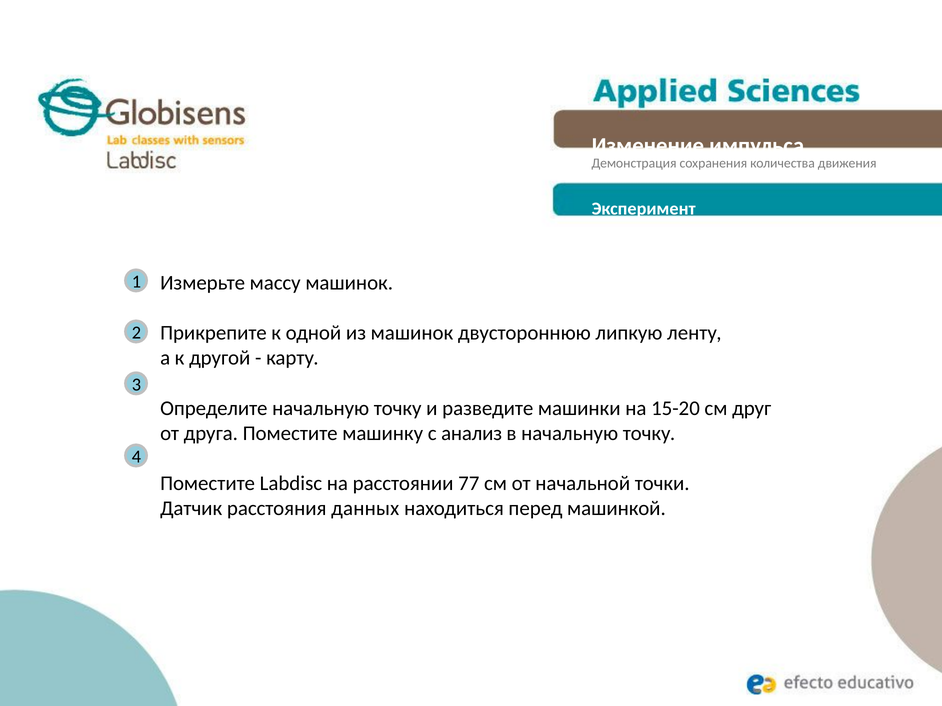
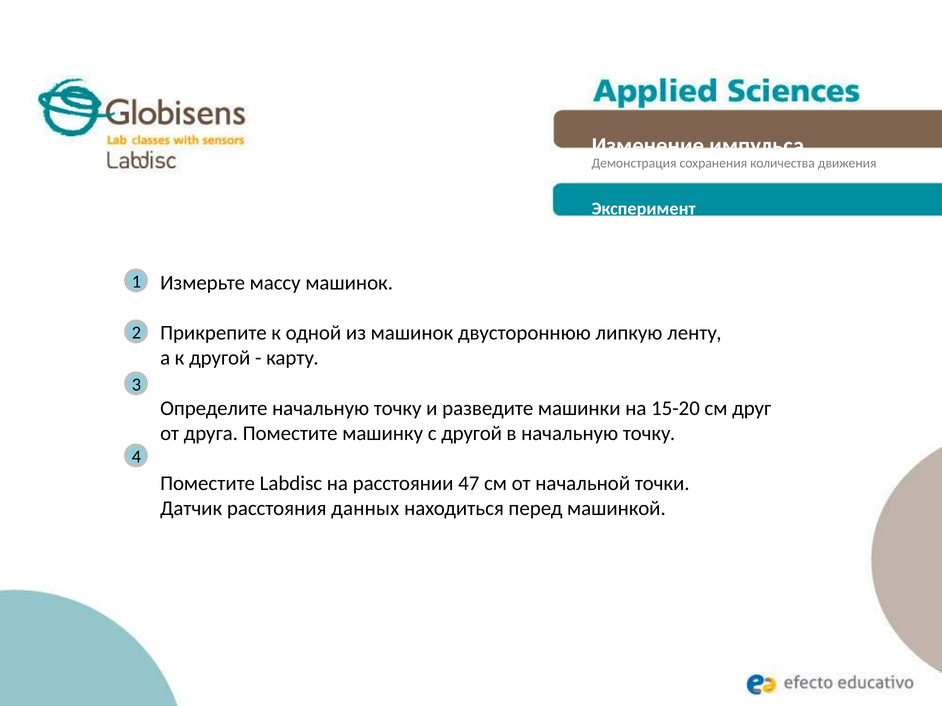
с анализ: анализ -> другой (472, 434)
77: 77 -> 47 (469, 484)
